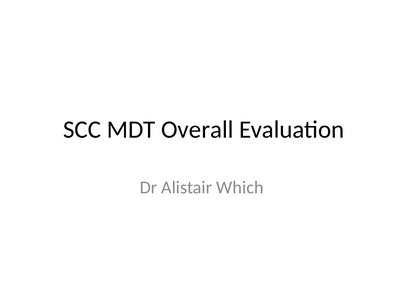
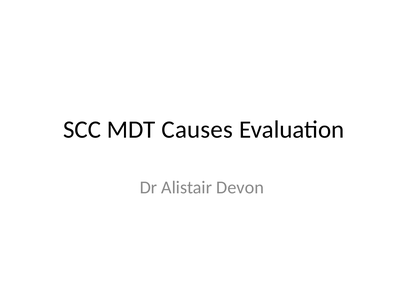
Overall: Overall -> Causes (197, 130)
Which: Which -> Devon (240, 188)
